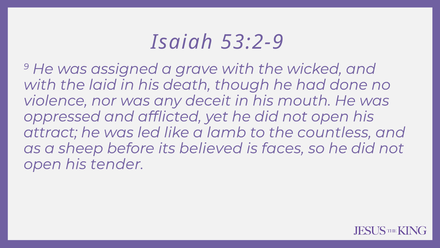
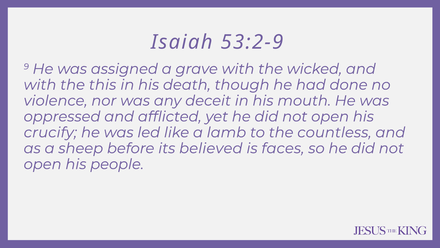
laid: laid -> this (103, 85)
attract: attract -> crucify (50, 132)
tender: tender -> people (117, 164)
